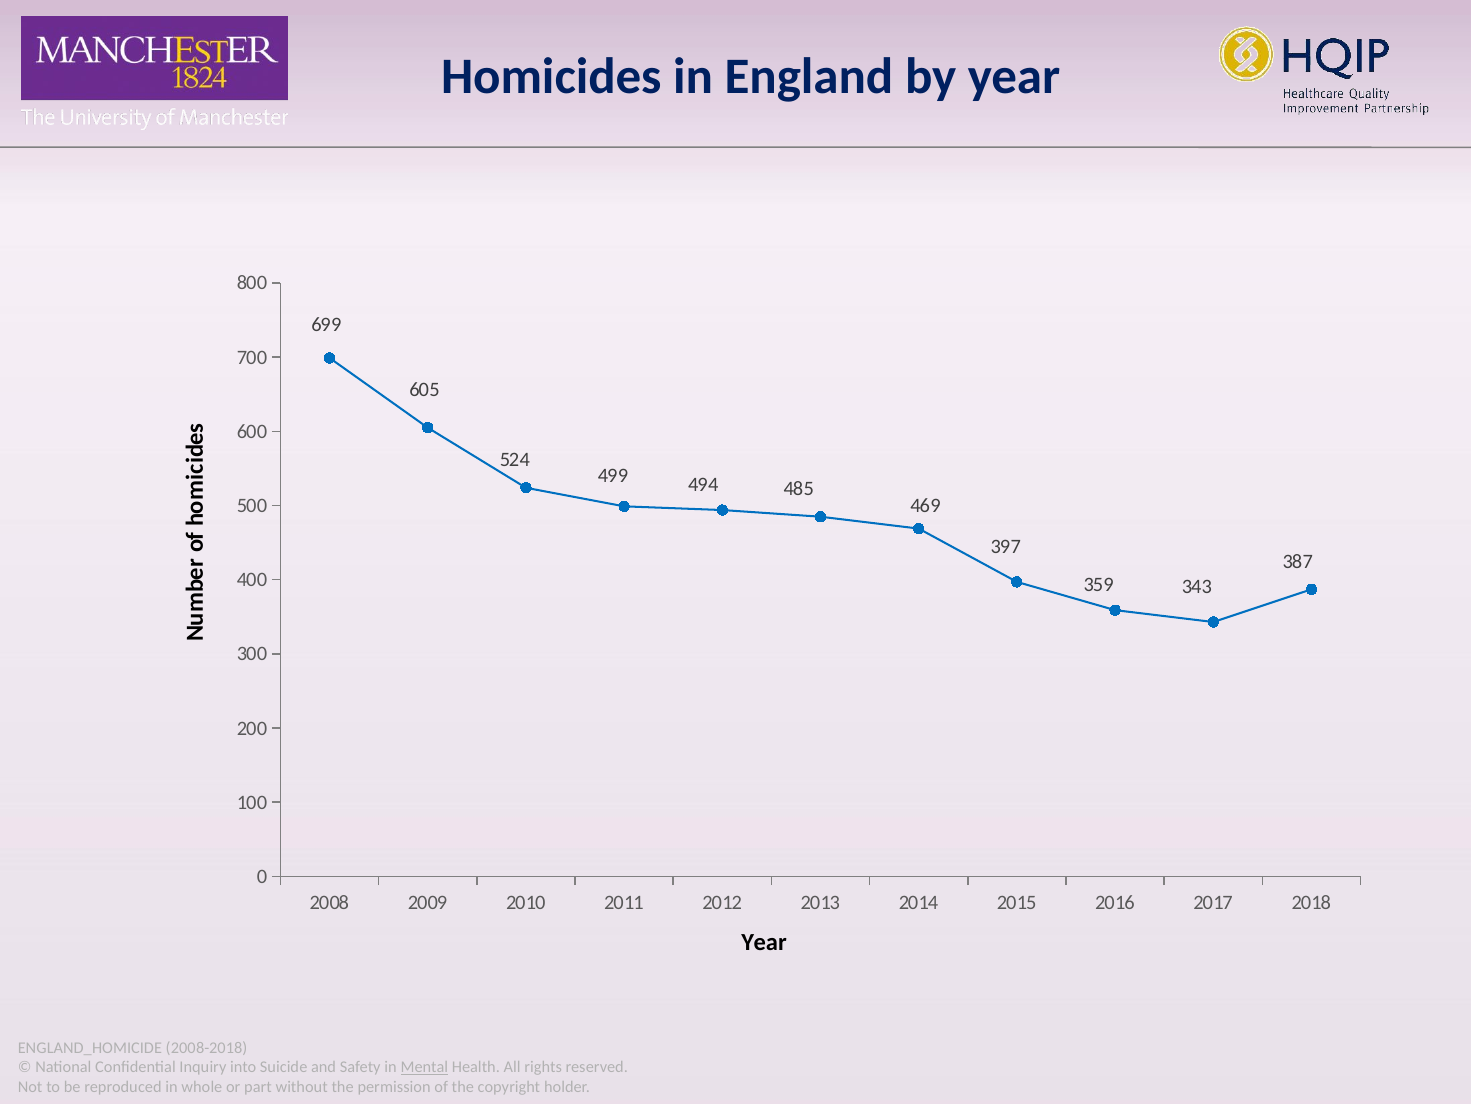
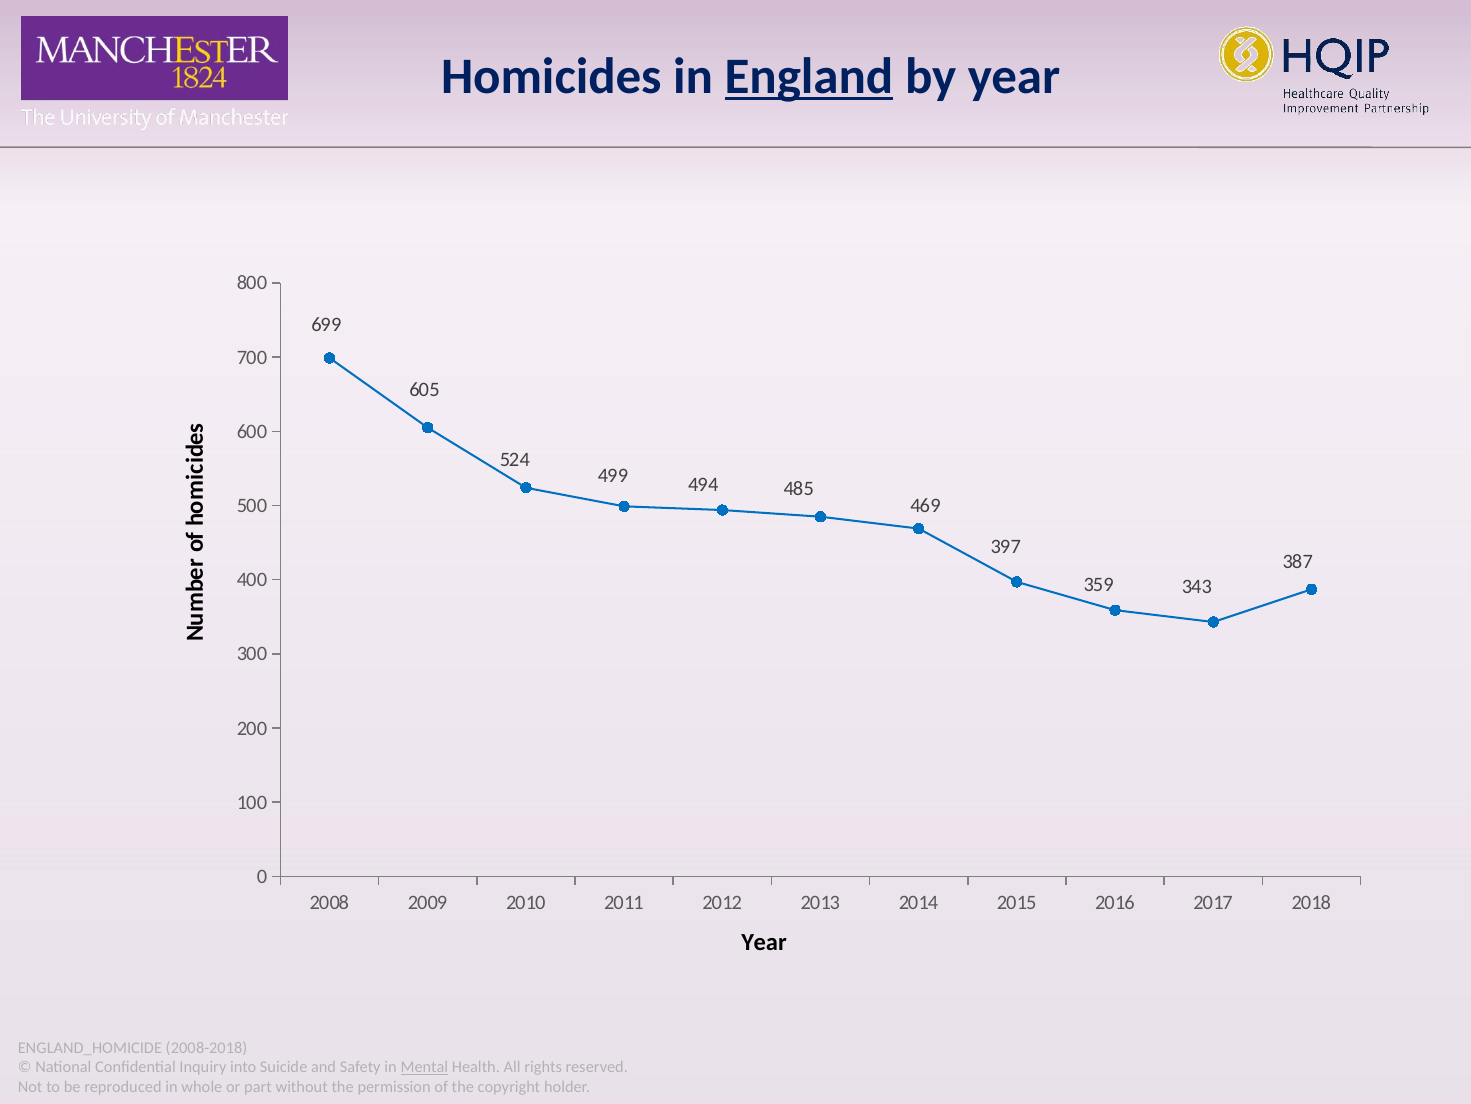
England underline: none -> present (809, 76)
